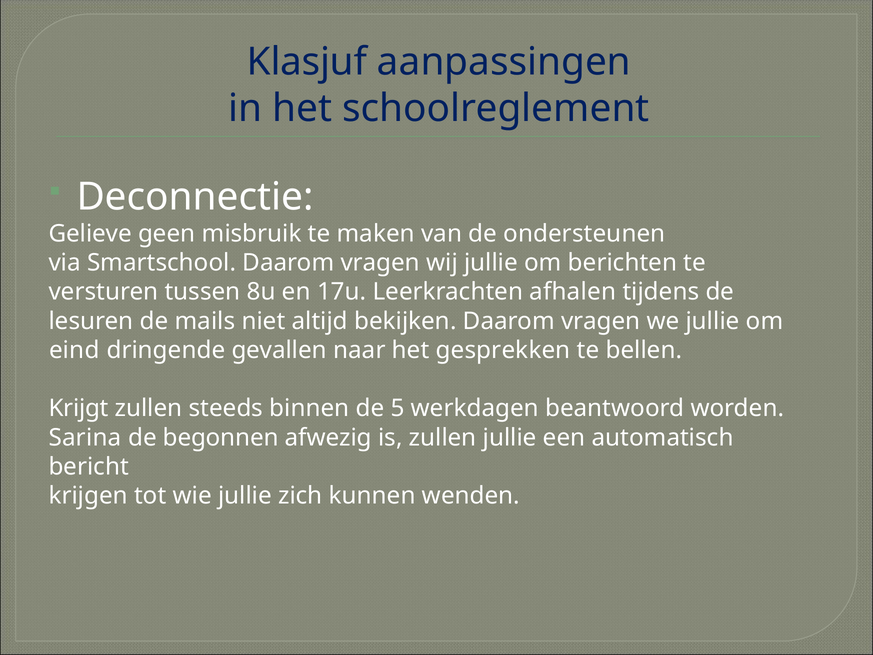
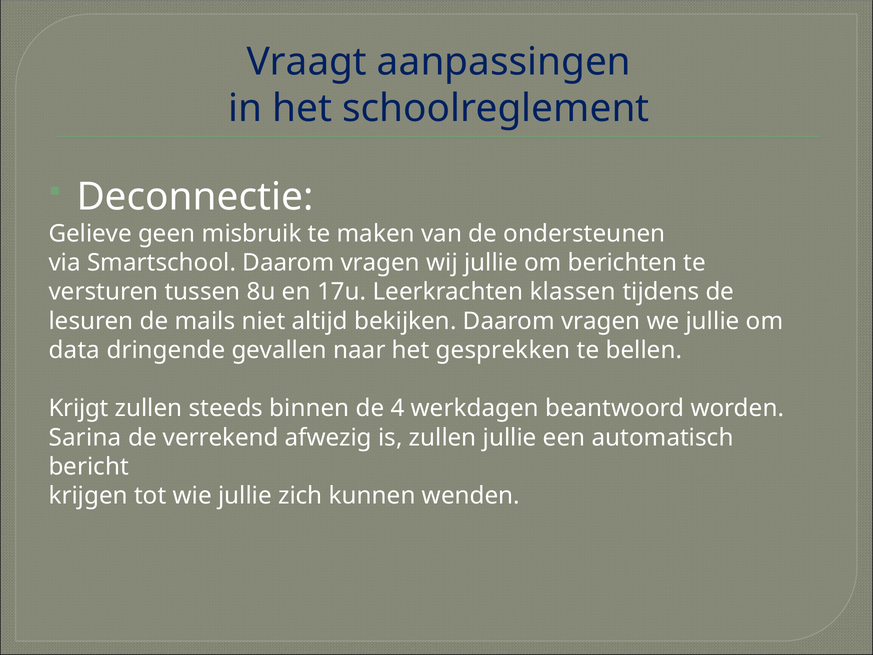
Klasjuf: Klasjuf -> Vraagt (307, 62)
afhalen: afhalen -> klassen (573, 292)
eind: eind -> data (74, 350)
5: 5 -> 4 (398, 408)
begonnen: begonnen -> verrekend (221, 437)
